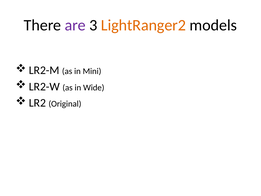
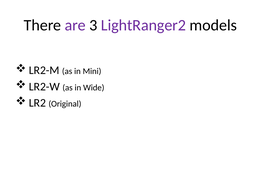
LightRanger2 colour: orange -> purple (143, 25)
